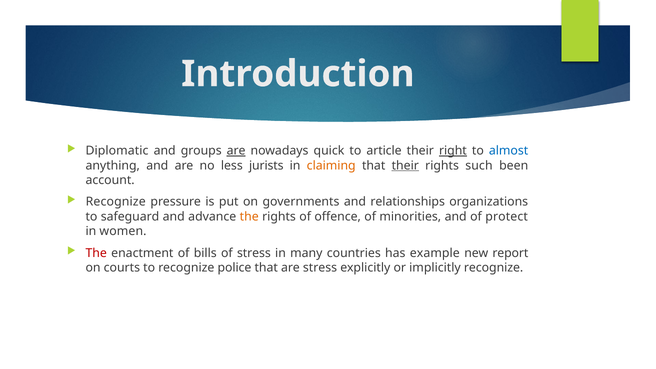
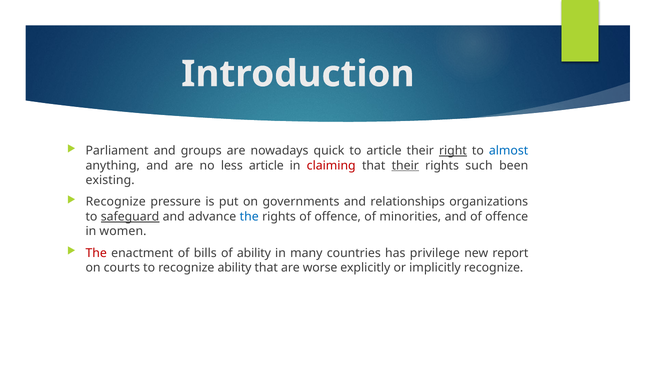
Diplomatic: Diplomatic -> Parliament (117, 151)
are underline: present -> none (236, 151)
less jurists: jurists -> article (266, 166)
claiming colour: orange -> red (331, 166)
account: account -> existing (110, 180)
safeguard underline: none -> present (130, 217)
the colour: orange -> blue (249, 217)
and of protect: protect -> offence (507, 217)
of stress: stress -> ability (254, 253)
example: example -> privilege (435, 253)
recognize police: police -> ability (235, 268)
are stress: stress -> worse (320, 268)
